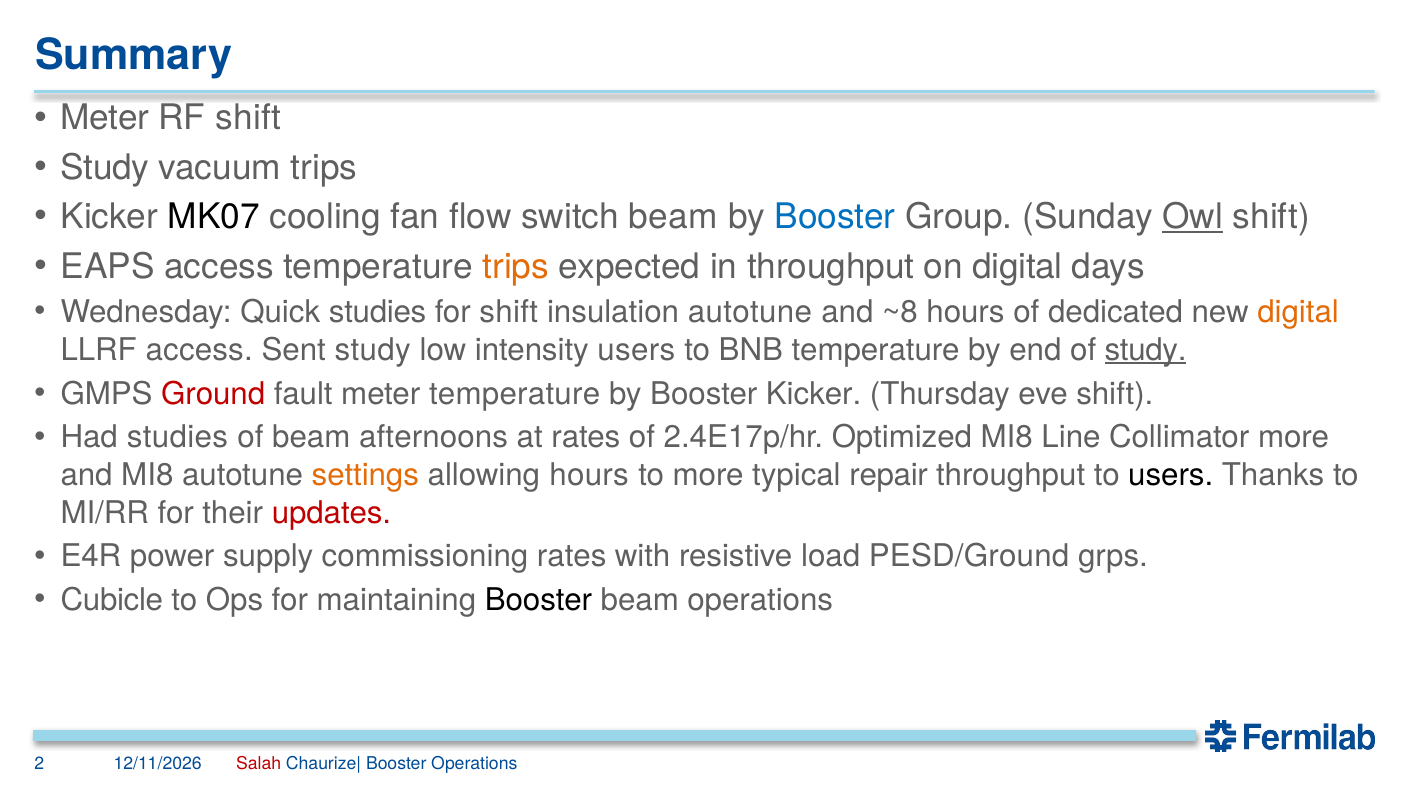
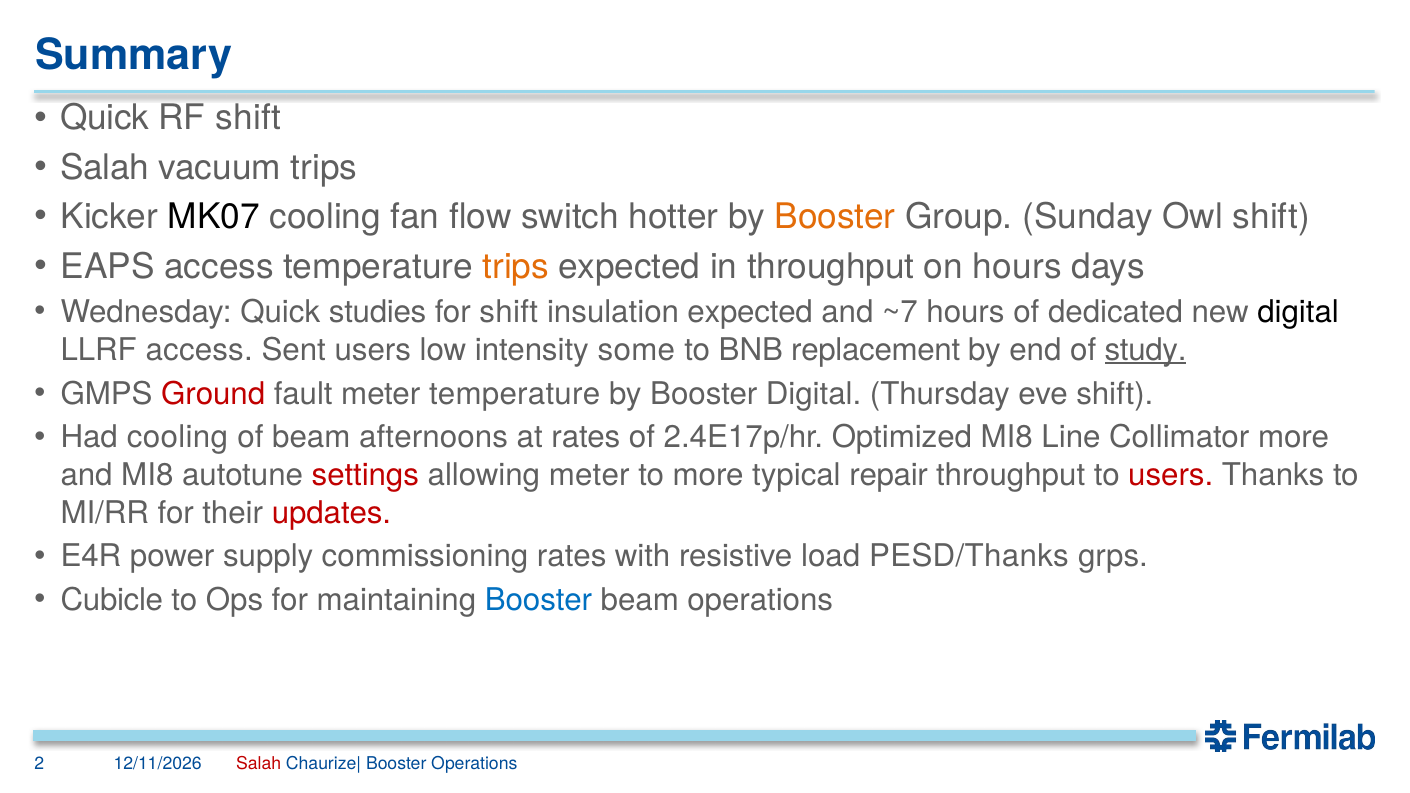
Meter: Meter -> Quick (105, 118)
Study: Study -> Salah (105, 168)
switch beam: beam -> hotter (674, 217)
Booster colour: blue -> orange (835, 217)
Owl underline: present -> none (1193, 217)
on digital: digital -> hours (1017, 266)
insulation autotune: autotune -> expected (750, 312)
~8: ~8 -> ~7 (900, 312)
digital colour: orange -> black (1298, 312)
Sent study: study -> users (373, 350)
intensity users: users -> some (636, 350)
BNB temperature: temperature -> replacement (876, 350)
Booster Kicker: Kicker -> Digital (814, 394)
Had studies: studies -> cooling (177, 438)
settings colour: orange -> red (365, 475)
allowing hours: hours -> meter (589, 475)
users colour: black -> red (1171, 475)
PESD/Ground: PESD/Ground -> PESD/Thanks (969, 557)
Booster colour: black -> blue (539, 601)
